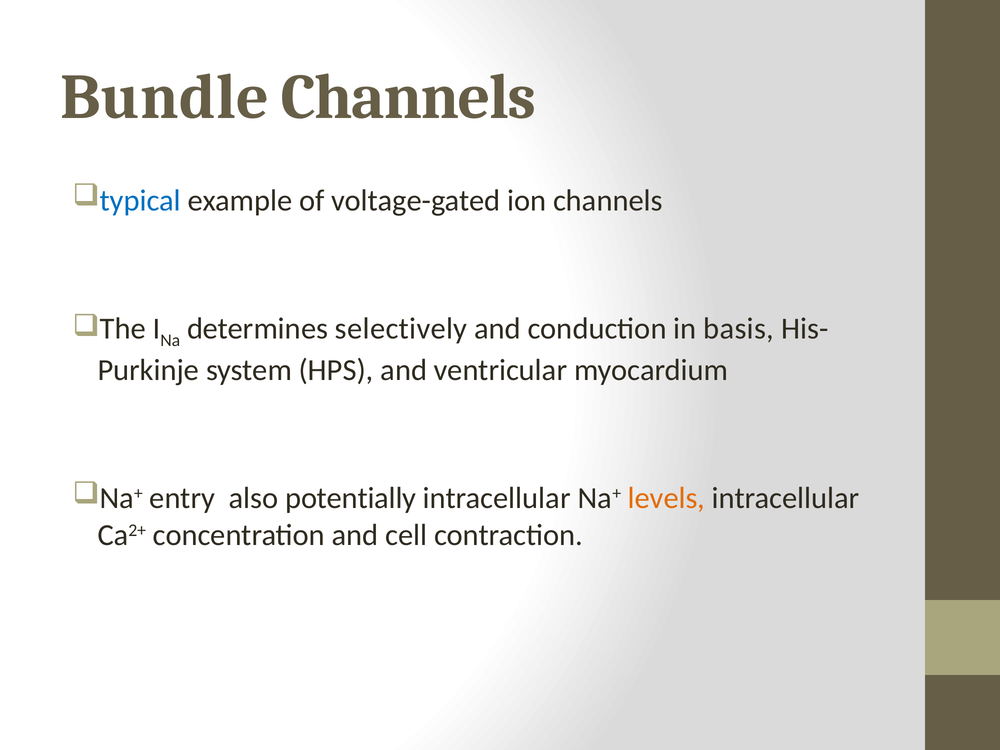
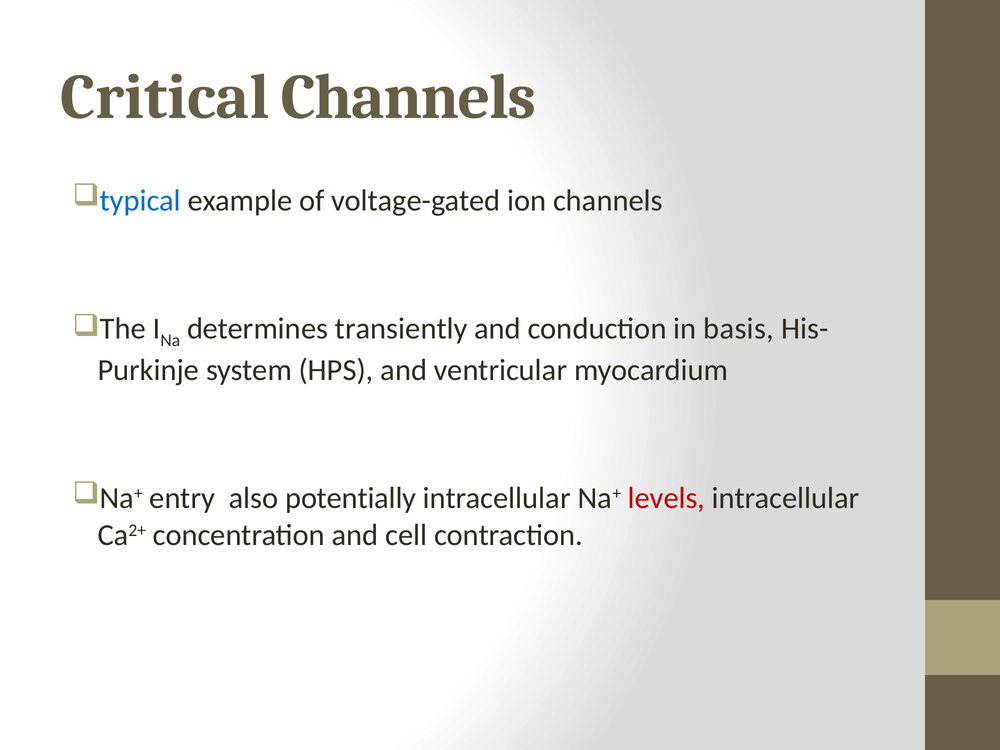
Bundle: Bundle -> Critical (165, 97)
selectively: selectively -> transiently (401, 329)
levels colour: orange -> red (666, 498)
